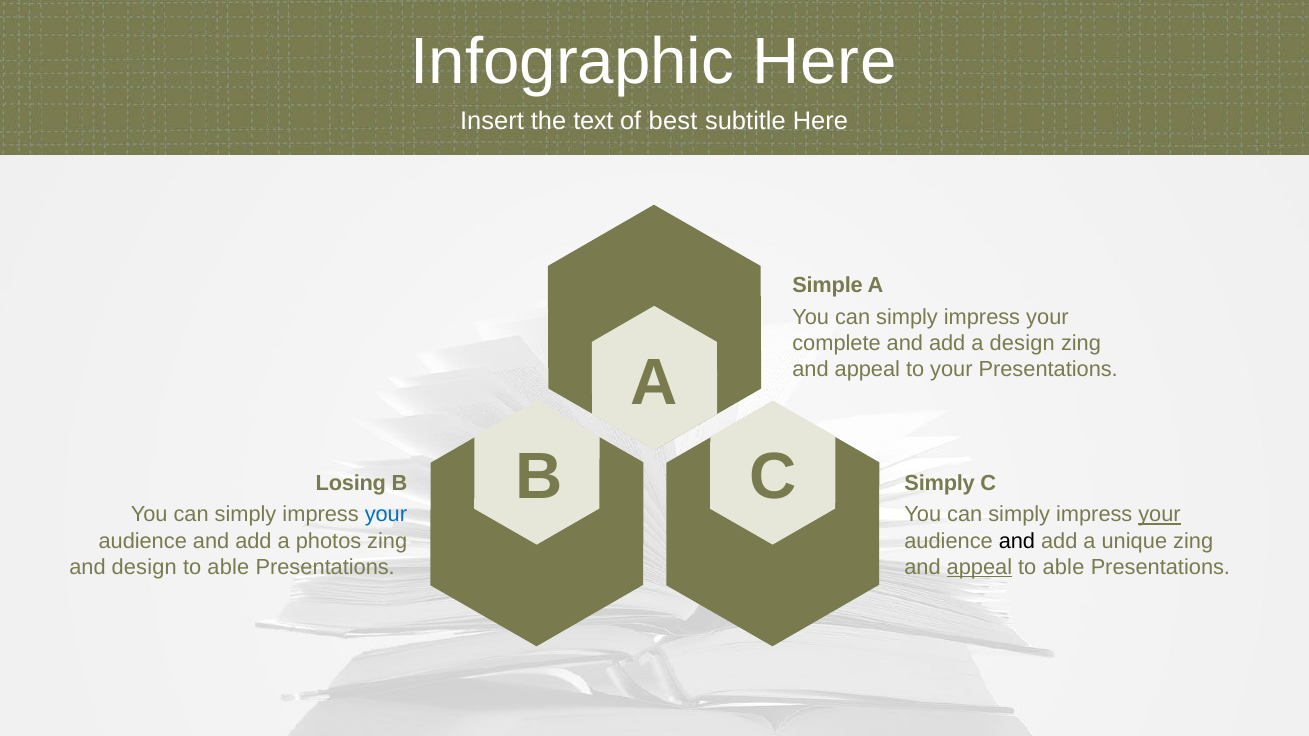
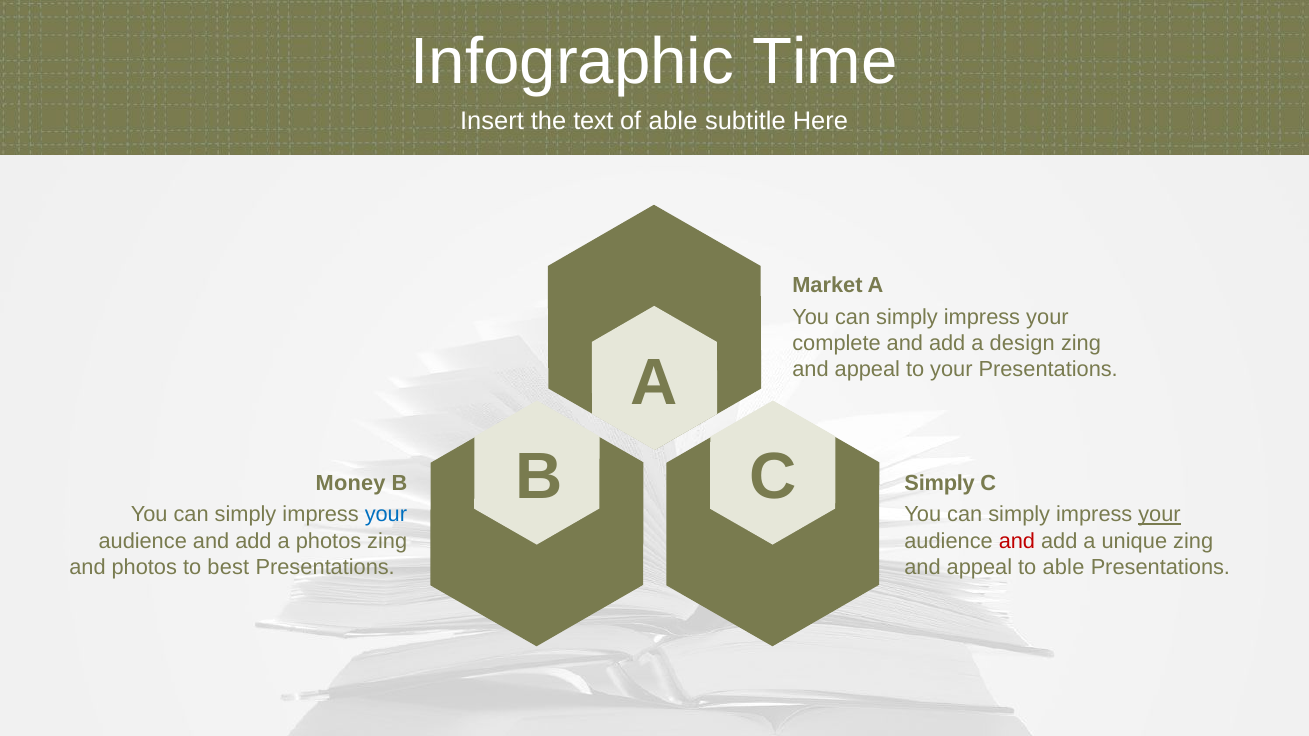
Infographic Here: Here -> Time (825, 62)
of best: best -> able (673, 121)
Simple: Simple -> Market (827, 286)
Losing: Losing -> Money (351, 484)
and colour: black -> red (1017, 541)
and design: design -> photos (144, 567)
able: able -> best (228, 567)
appeal underline: present -> none (979, 567)
